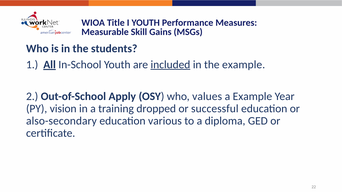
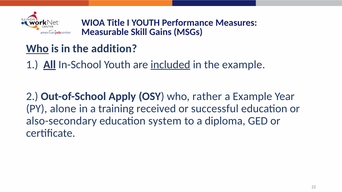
Who underline: none -> present (37, 49)
students: students -> addition (114, 49)
values: values -> rather (207, 96)
vision: vision -> alone (63, 109)
dropped: dropped -> received (156, 109)
various: various -> system (165, 121)
